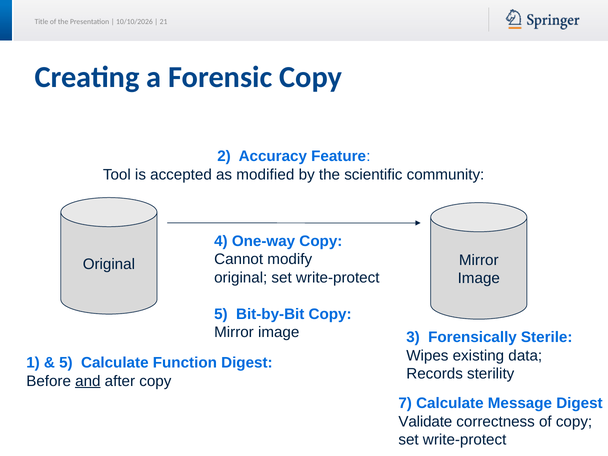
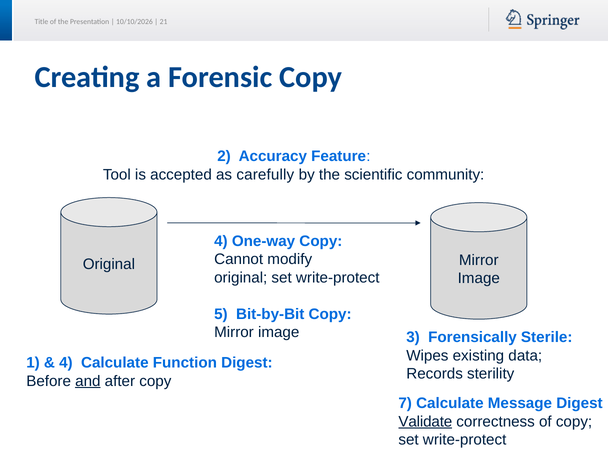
modified: modified -> carefully (265, 175)
5: 5 -> 4 (66, 363)
Validate underline: none -> present (425, 422)
